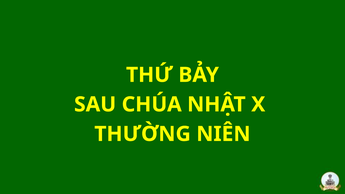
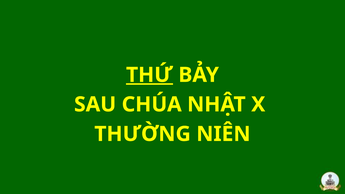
THỨ underline: none -> present (149, 75)
